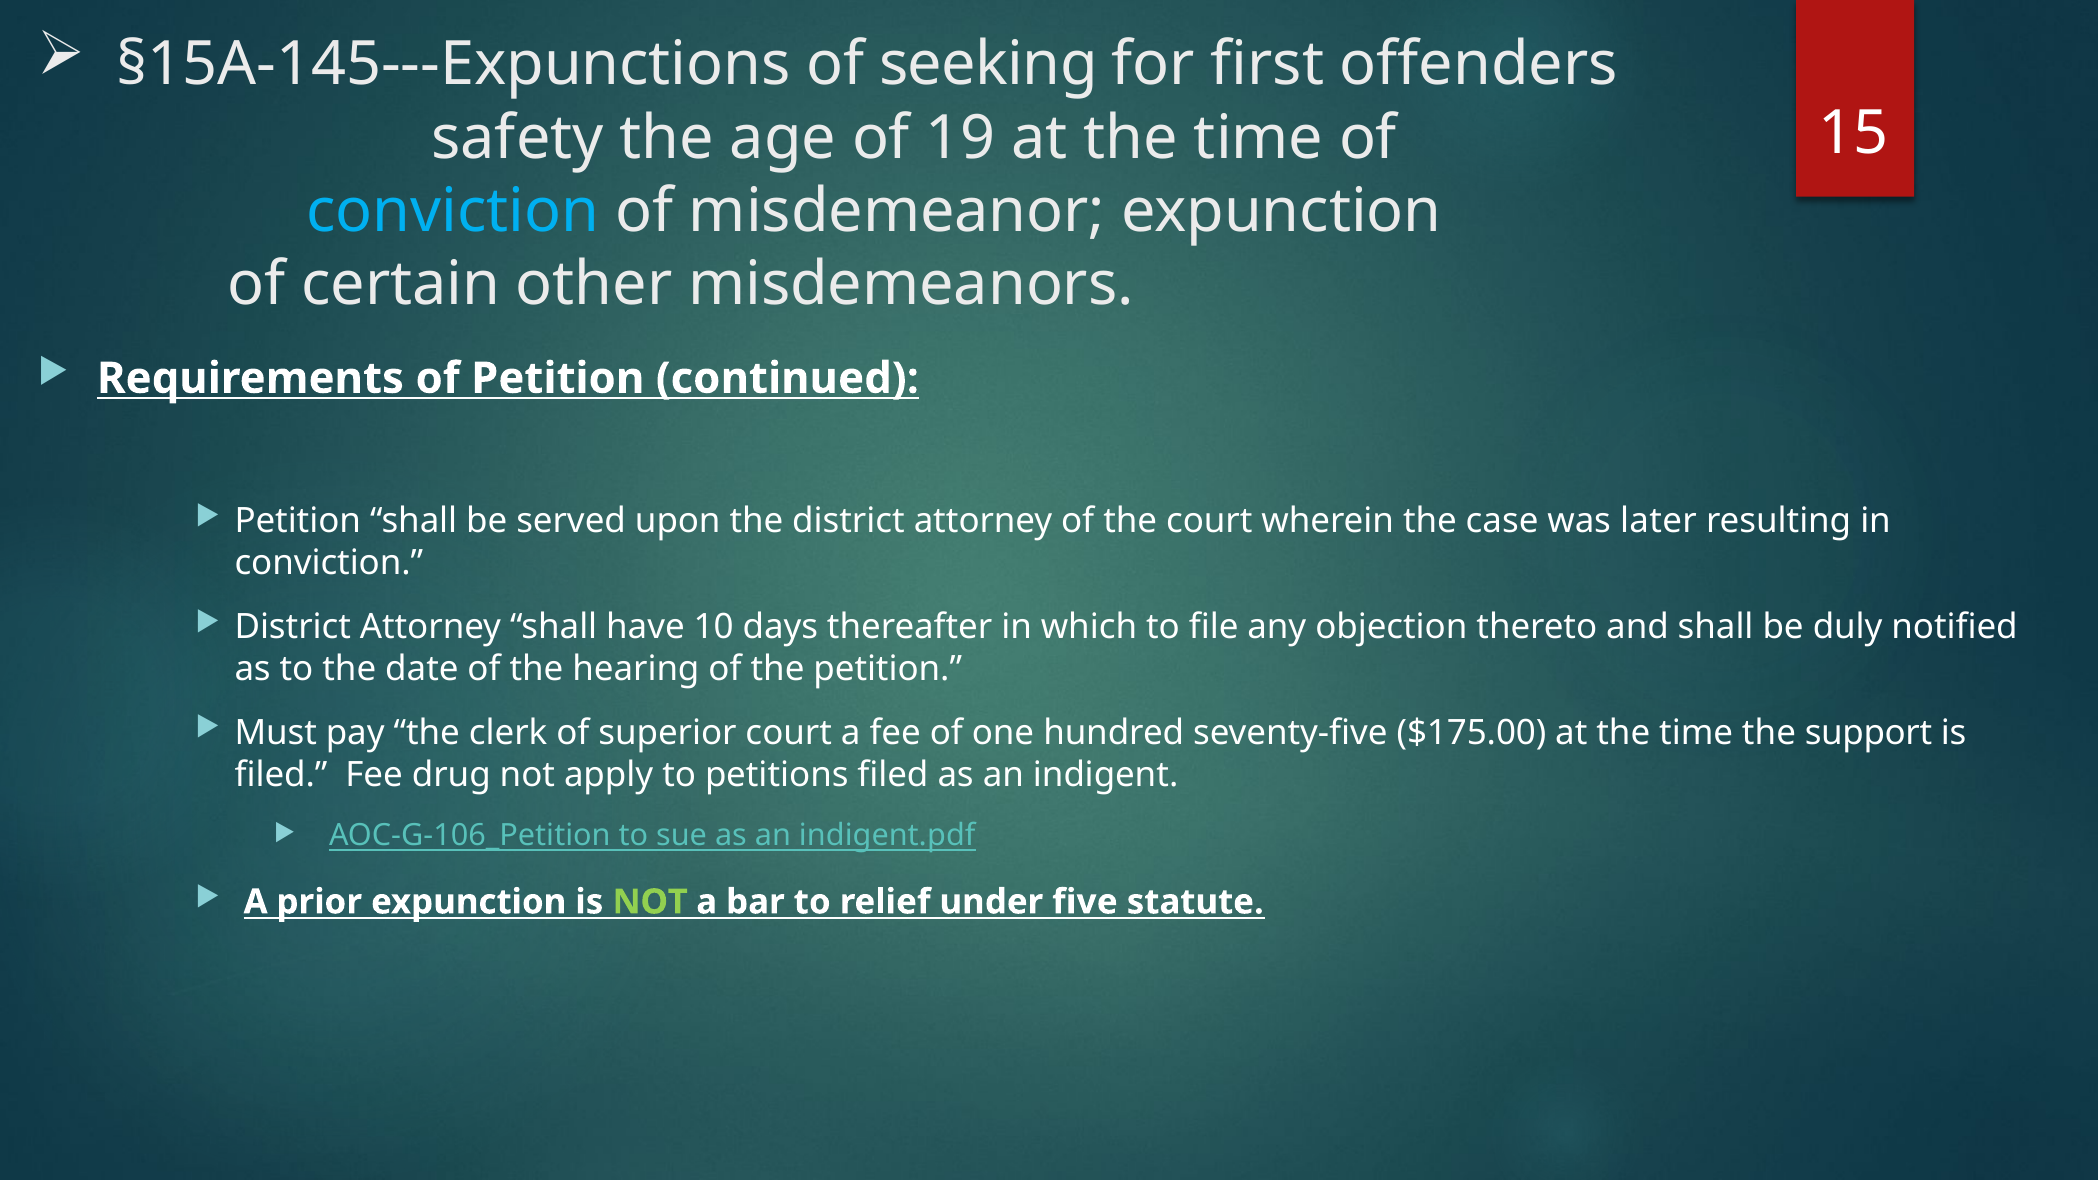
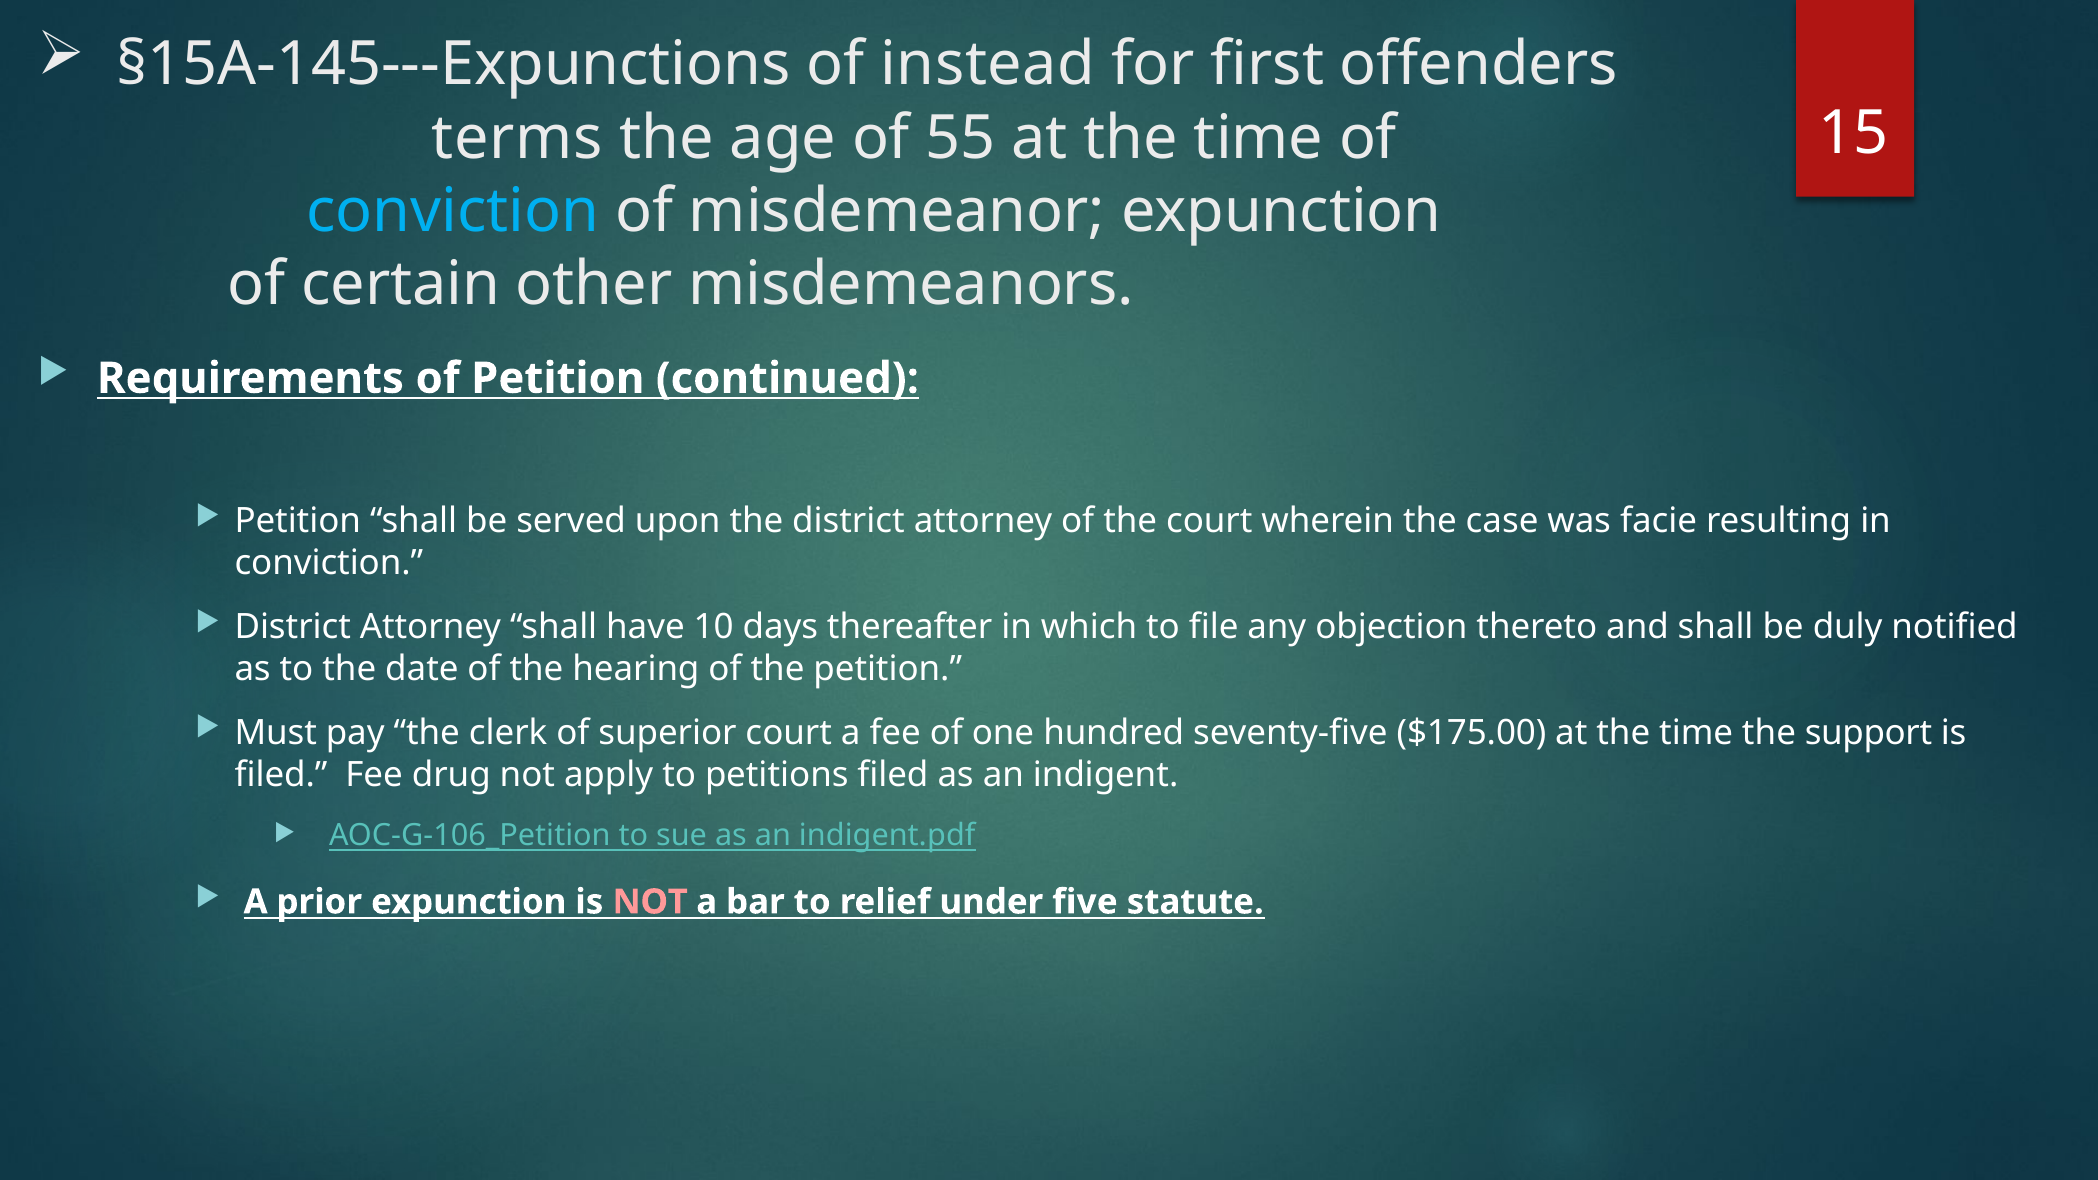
seeking: seeking -> instead (988, 64)
safety: safety -> terms (517, 138)
19: 19 -> 55 (961, 138)
later: later -> facie (1659, 521)
NOT colour: light green -> pink (650, 902)
